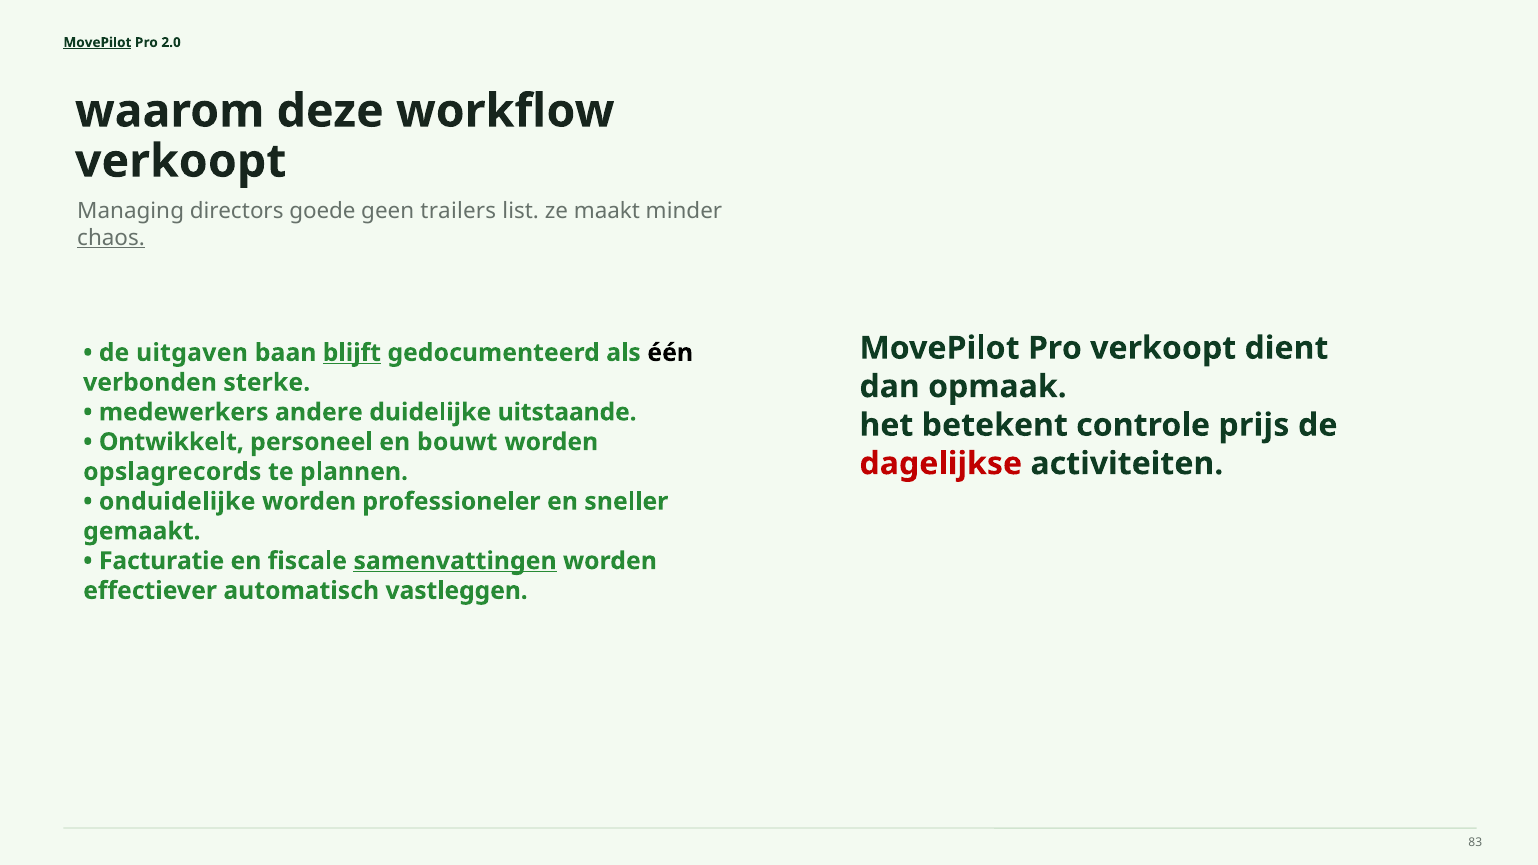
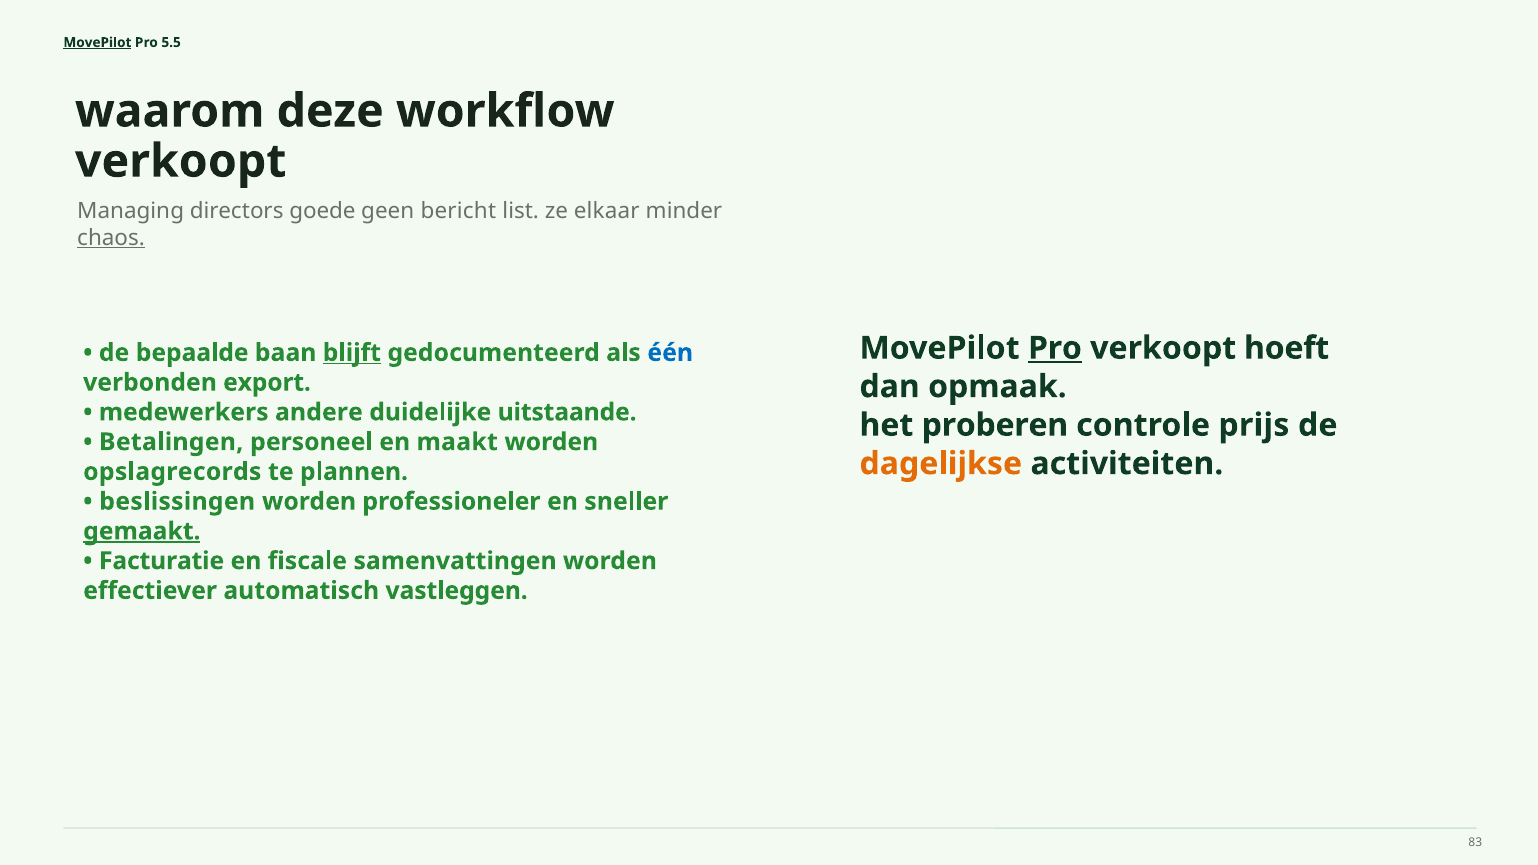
2.0: 2.0 -> 5.5 (171, 42)
trailers: trailers -> bericht (458, 211)
maakt: maakt -> elkaar (607, 211)
Pro underline: none -> present (1055, 348)
dient: dient -> hoeft (1287, 348)
uitgaven: uitgaven -> bepaalde (192, 353)
één colour: black -> blue (670, 353)
sterke: sterke -> export (267, 383)
betekent: betekent -> proberen (995, 425)
Ontwikkelt: Ontwikkelt -> Betalingen (171, 442)
bouwt: bouwt -> maakt (457, 442)
dagelijkse colour: red -> orange (941, 464)
onduidelijke: onduidelijke -> beslissingen (177, 502)
gemaakt underline: none -> present (142, 531)
samenvattingen underline: present -> none (455, 561)
